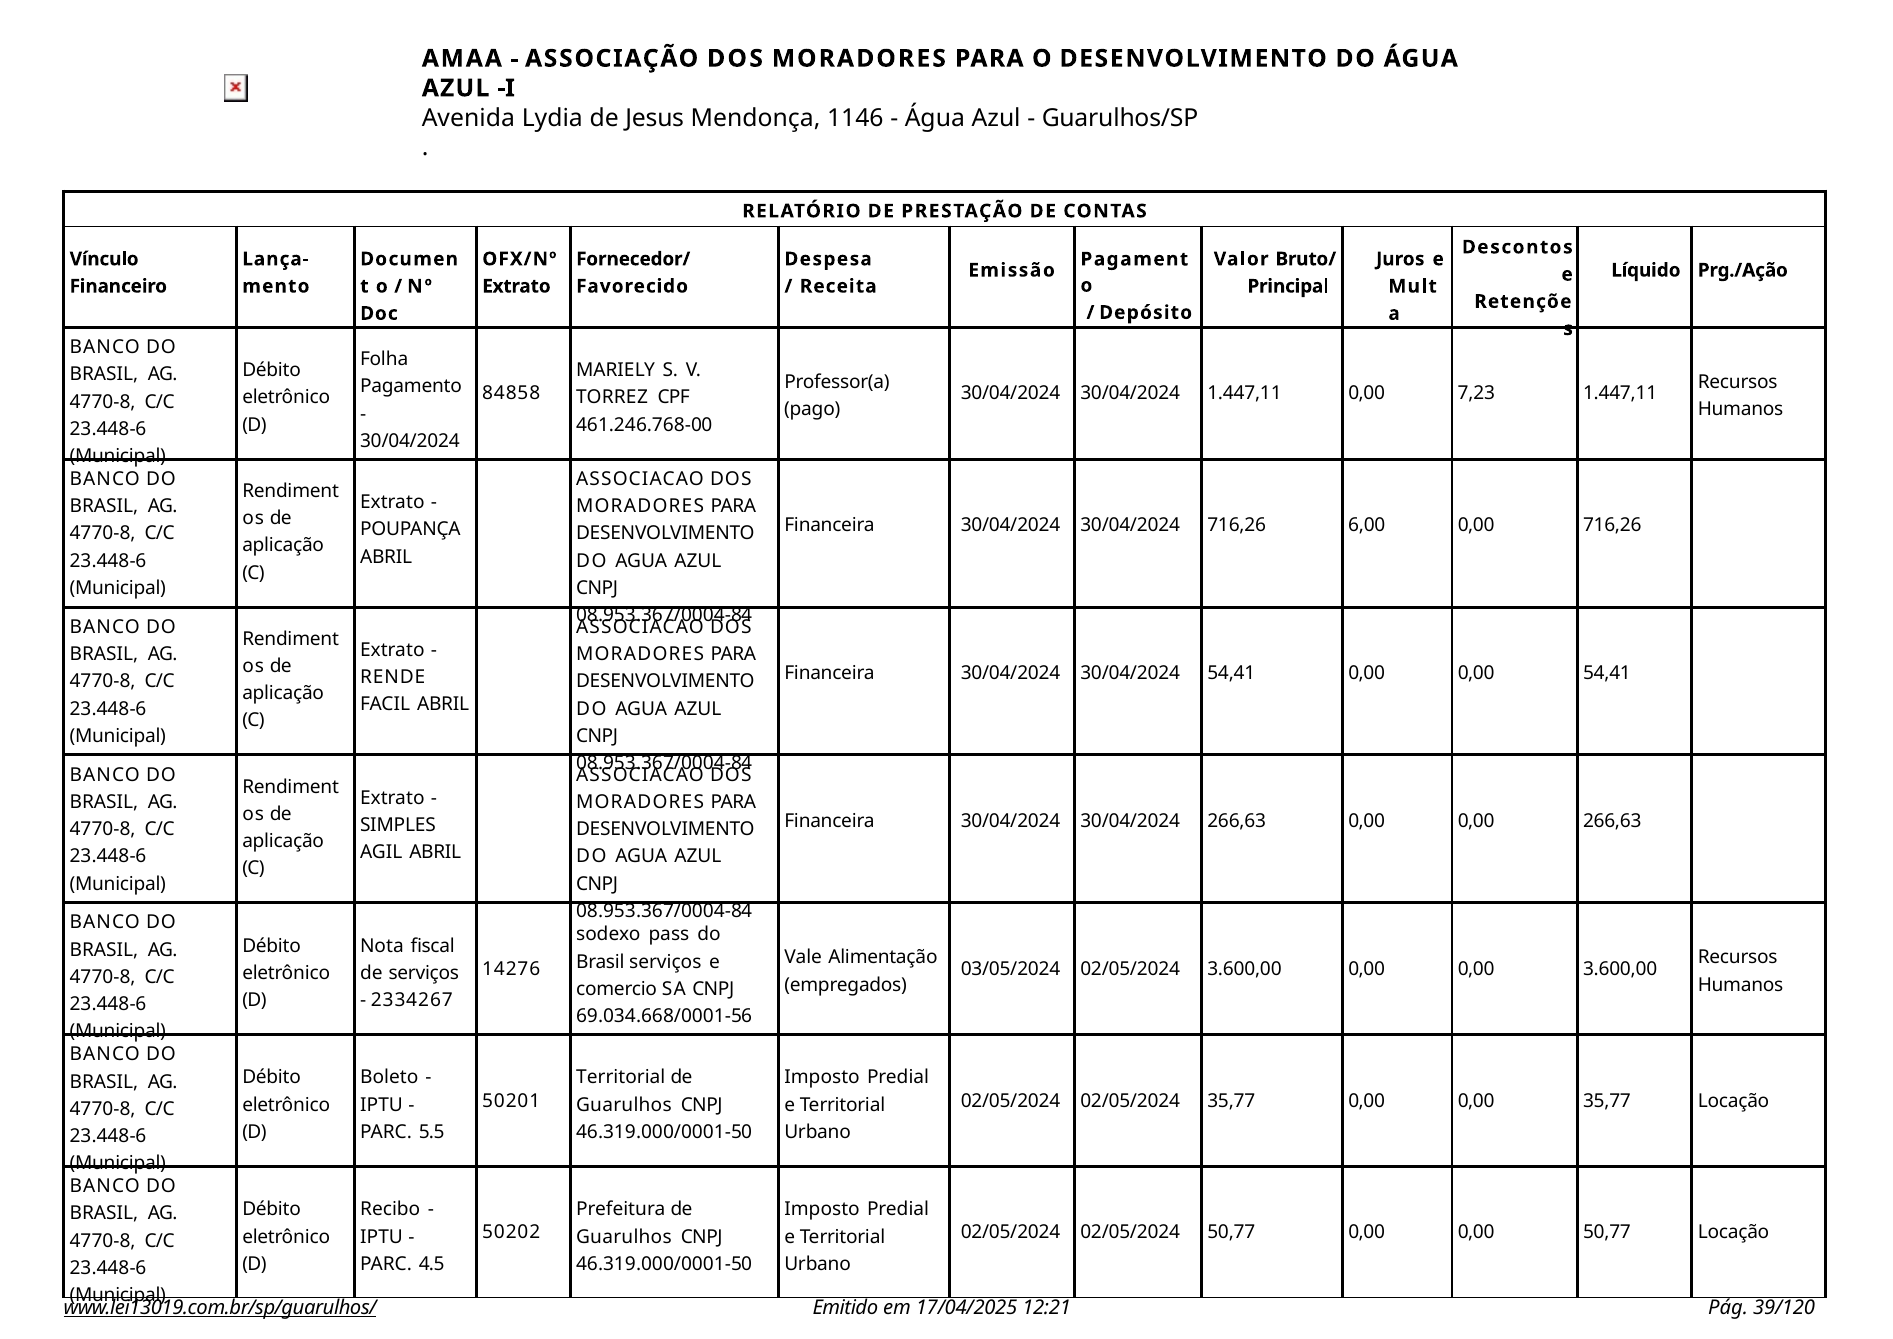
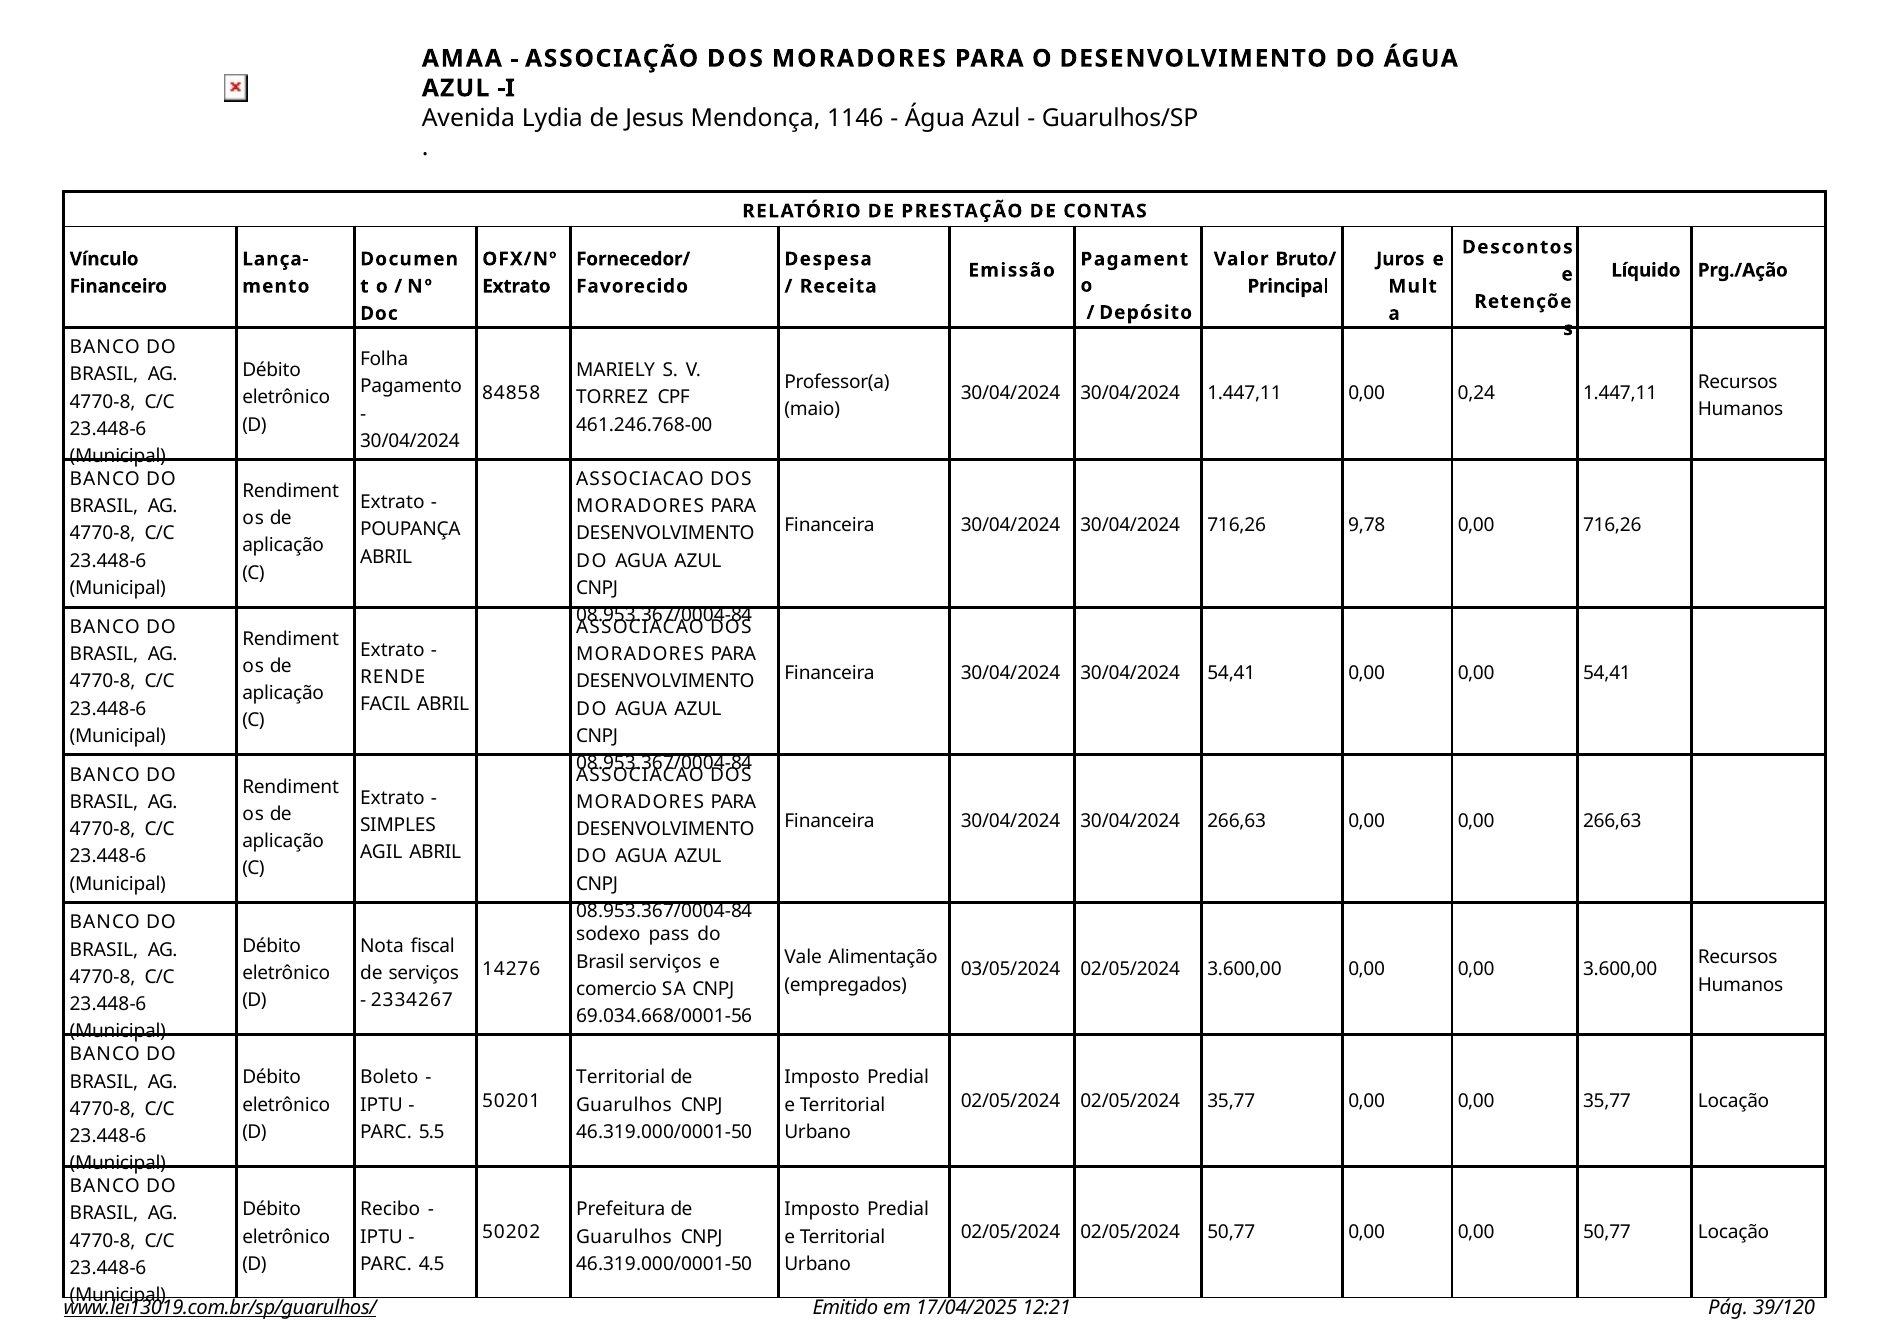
7,23: 7,23 -> 0,24 (1476, 394)
pago: pago -> maio (812, 410)
6,00: 6,00 -> 9,78 (1367, 525)
